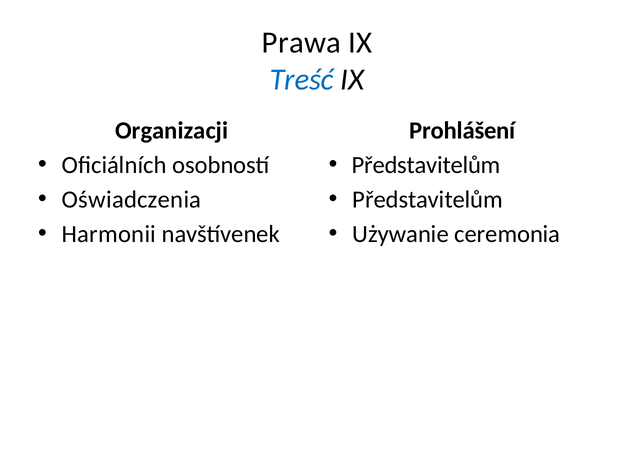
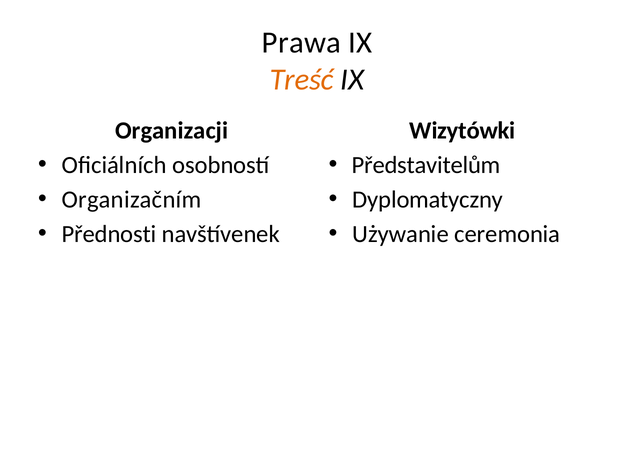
Treść colour: blue -> orange (302, 80)
Prohlášení: Prohlášení -> Wizytówki (462, 131)
Oświadczenia: Oświadczenia -> Organizačním (132, 200)
Představitelům: Představitelům -> Dyplomatyczny (428, 200)
Harmonii: Harmonii -> Přednosti (109, 234)
